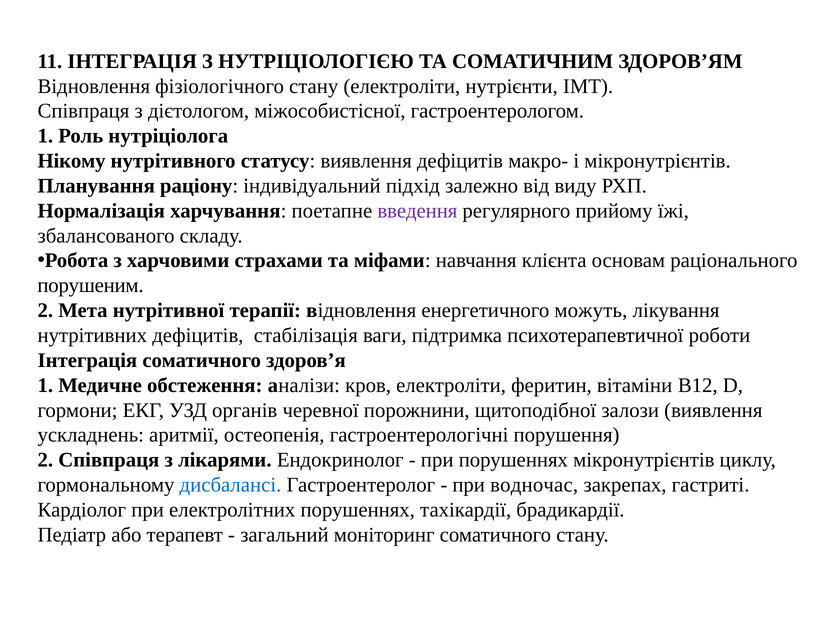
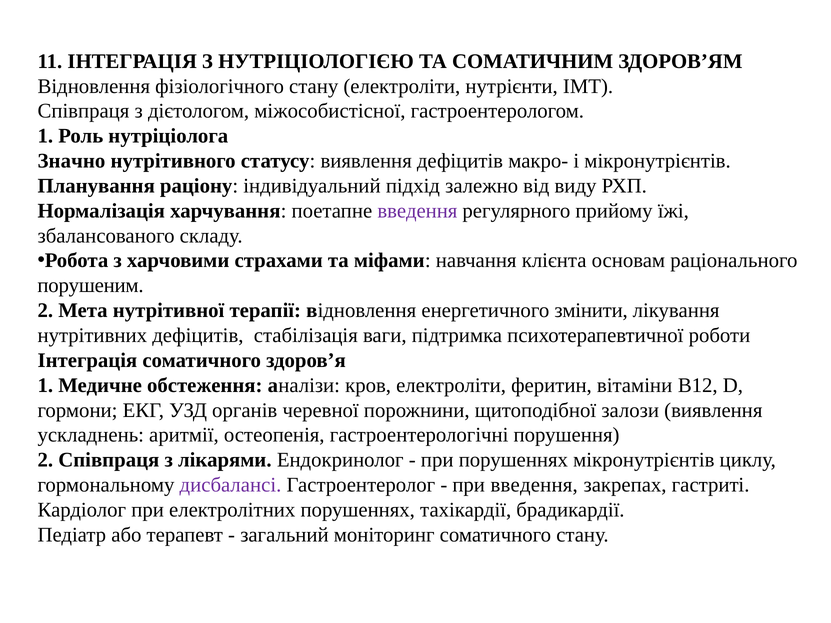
Нікому: Нікому -> Значно (71, 161)
можуть: можуть -> змінити (591, 311)
дисбалансі colour: blue -> purple (230, 485)
при водночас: водночас -> введення (534, 485)
